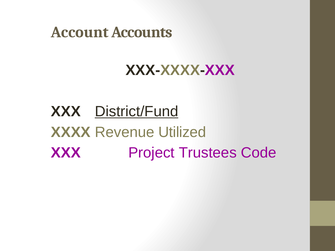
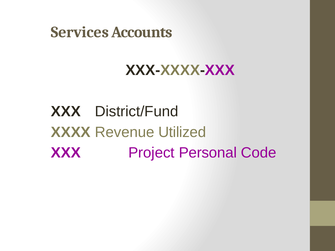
Account: Account -> Services (80, 32)
District/Fund underline: present -> none (137, 112)
Trustees: Trustees -> Personal (208, 153)
